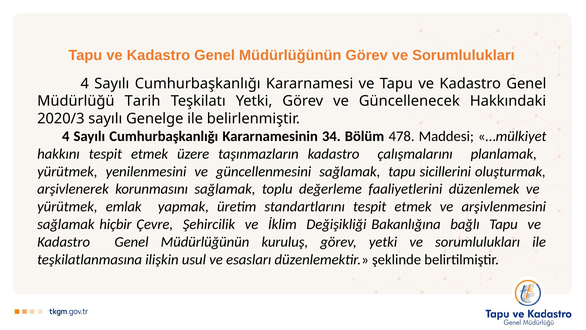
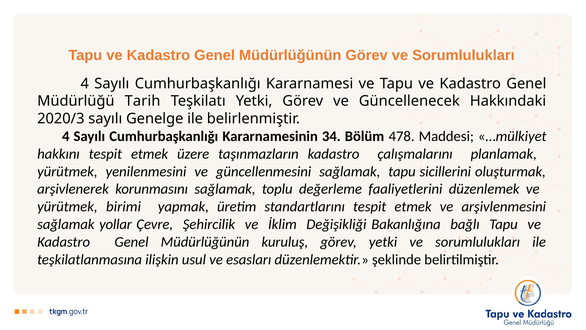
emlak: emlak -> birimi (124, 207)
hiçbir: hiçbir -> yollar (116, 224)
